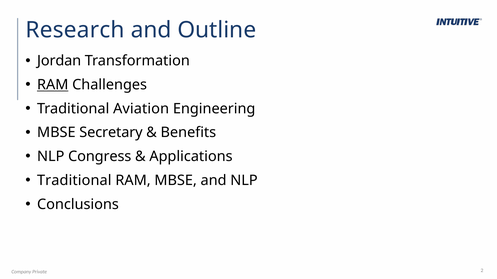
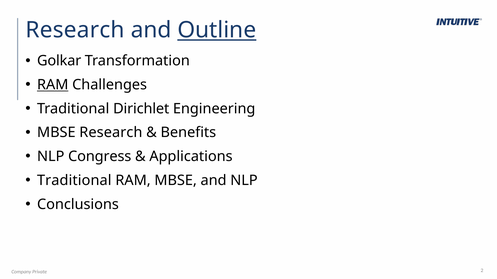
Outline underline: none -> present (217, 30)
Jordan: Jordan -> Golkar (59, 61)
Aviation: Aviation -> Dirichlet (141, 109)
MBSE Secretary: Secretary -> Research (111, 133)
